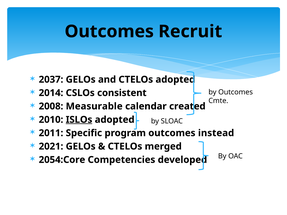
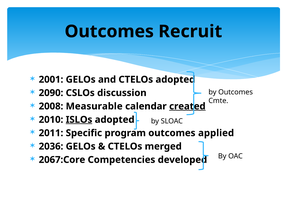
2037: 2037 -> 2001 (51, 80)
2014: 2014 -> 2090 (51, 93)
consistent: consistent -> discussion (122, 93)
created underline: none -> present (187, 106)
instead: instead -> applied (216, 133)
2021: 2021 -> 2036 (51, 147)
2054:Core: 2054:Core -> 2067:Core (62, 160)
